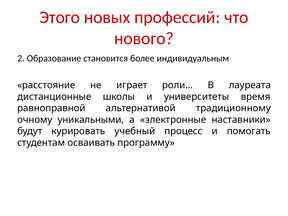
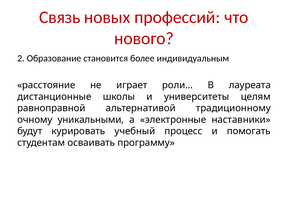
Этого: Этого -> Связь (60, 17)
время: время -> целям (256, 97)
